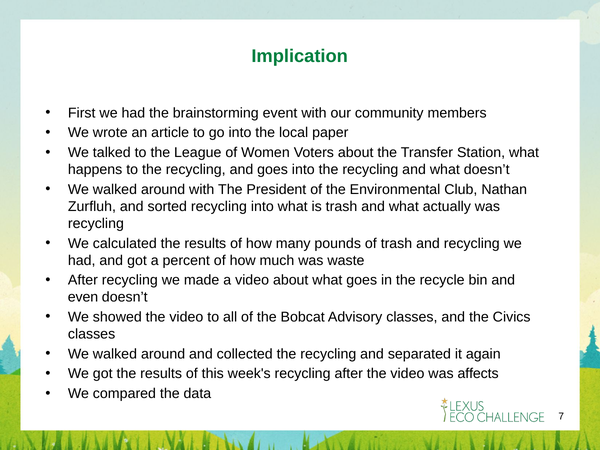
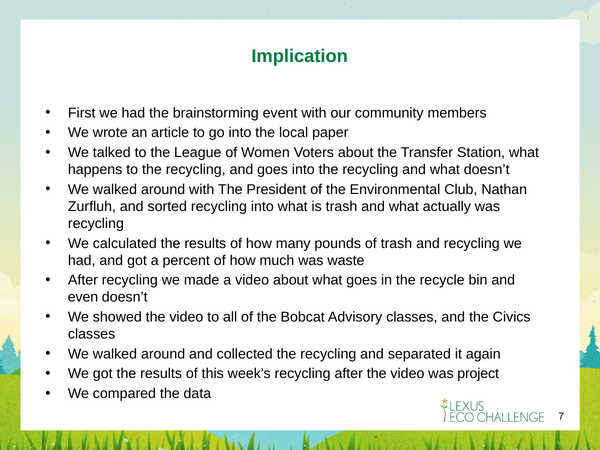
affects: affects -> project (478, 374)
